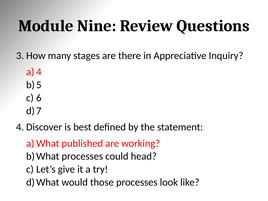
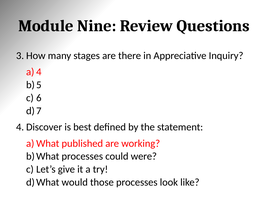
head: head -> were (144, 156)
